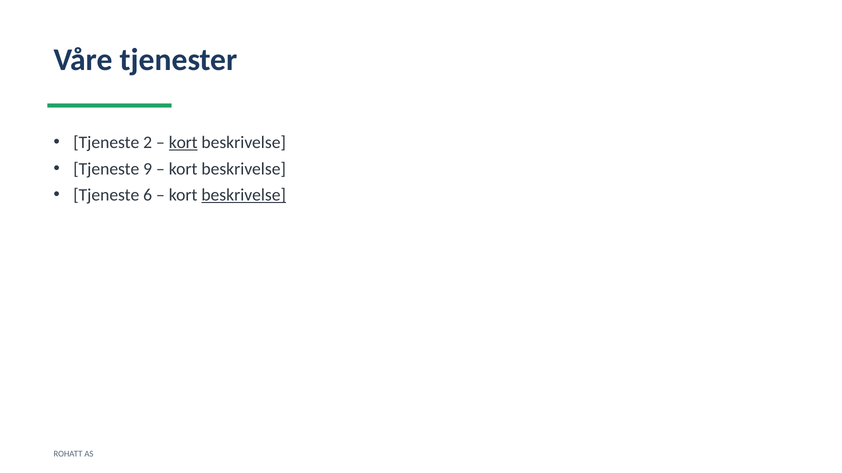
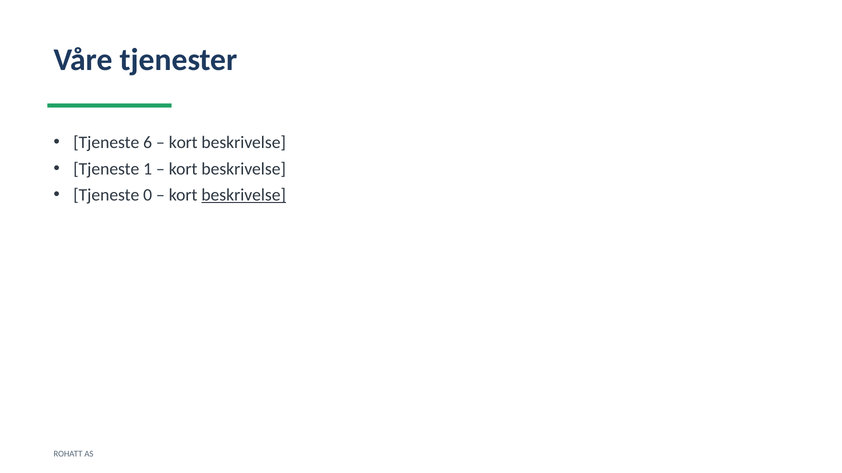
2: 2 -> 6 (148, 143)
kort underline: present -> none (183, 143)
9: 9 -> 1 (148, 169)
6: 6 -> 0 (148, 195)
